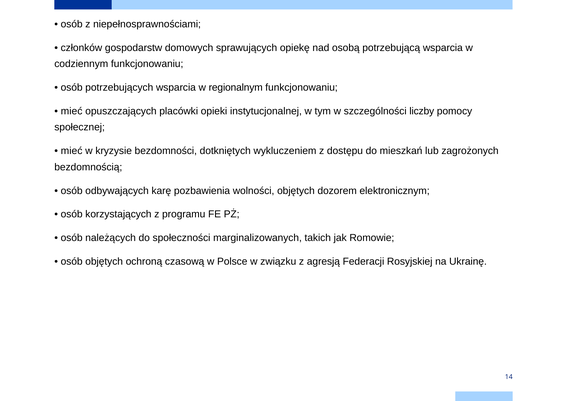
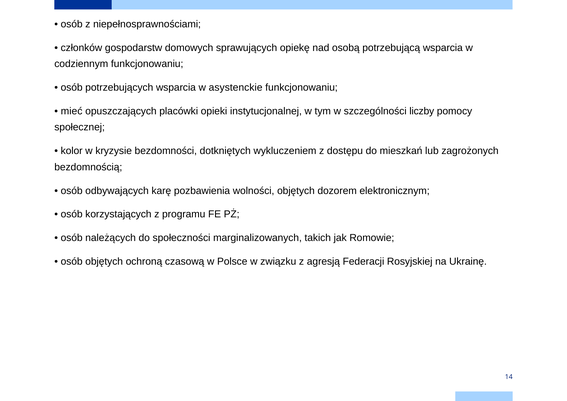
regionalnym: regionalnym -> asystenckie (236, 88)
mieć: mieć -> kolor (72, 151)
